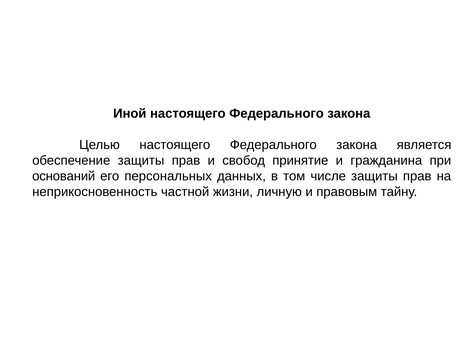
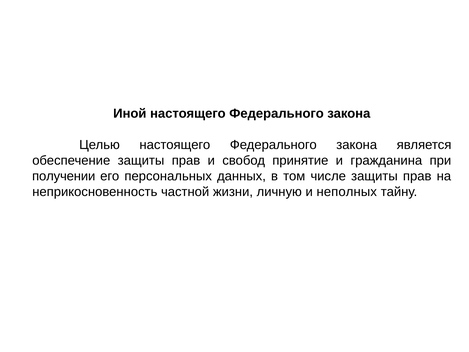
оснований: оснований -> получении (64, 176)
правовым: правовым -> неполных (347, 192)
